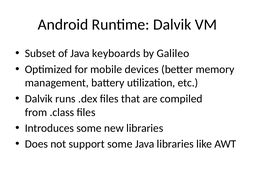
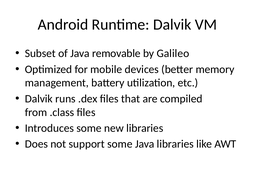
keyboards: keyboards -> removable (116, 53)
